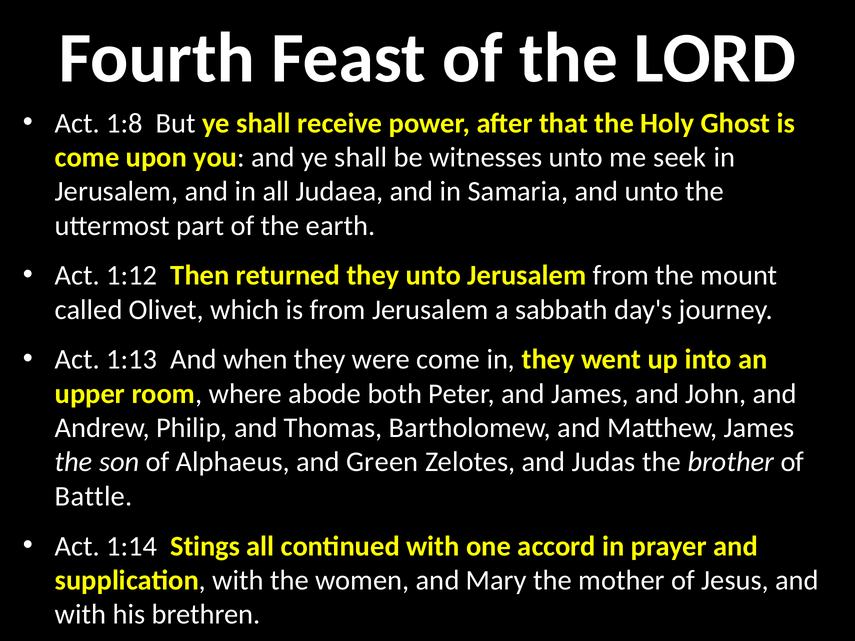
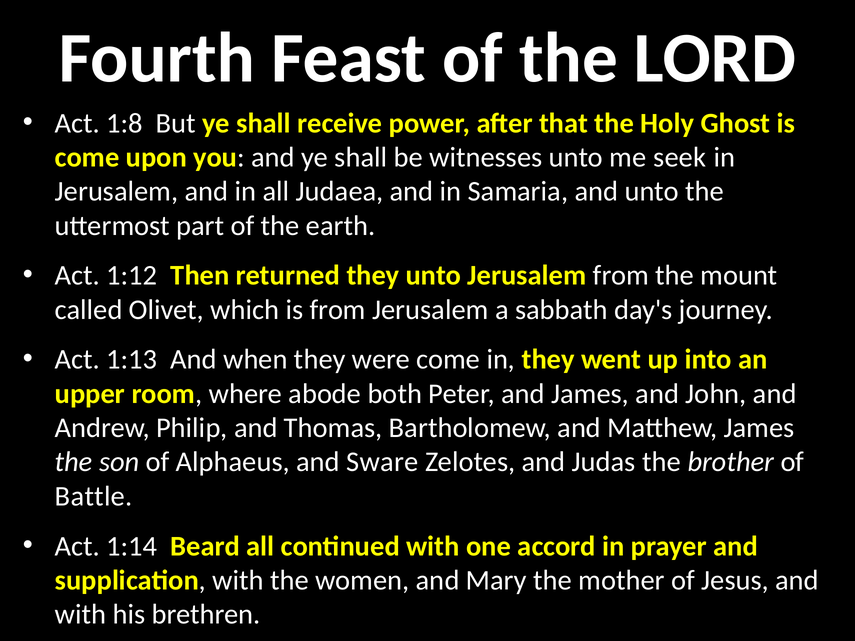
Green: Green -> Sware (382, 462)
Stings: Stings -> Beard (205, 546)
